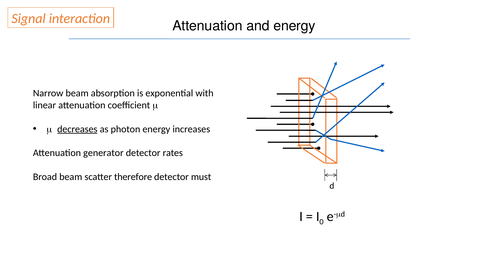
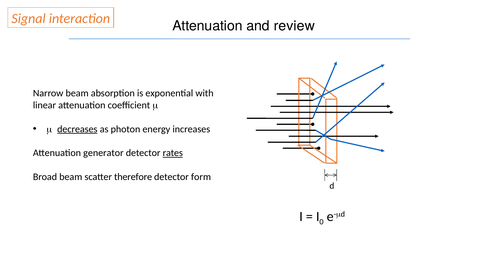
and energy: energy -> review (294, 26)
rates underline: none -> present (173, 153)
must: must -> form (201, 177)
